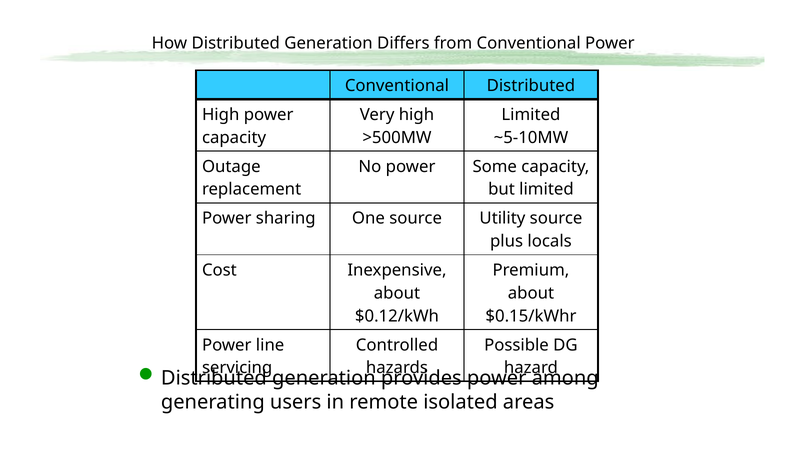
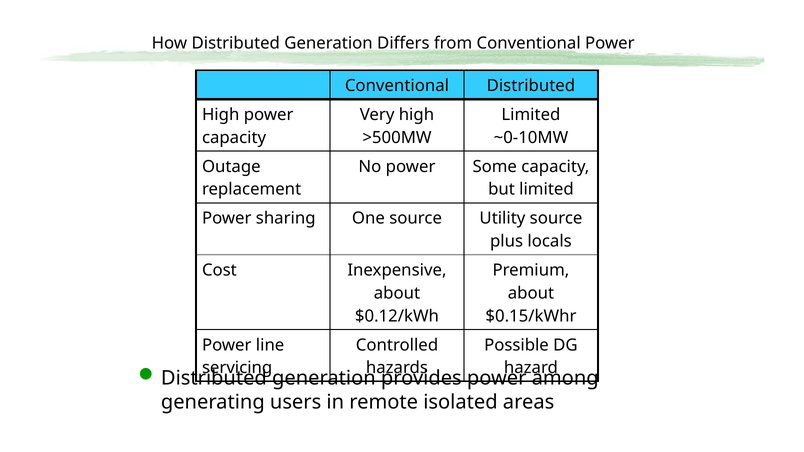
~5-10MW: ~5-10MW -> ~0-10MW (531, 138)
